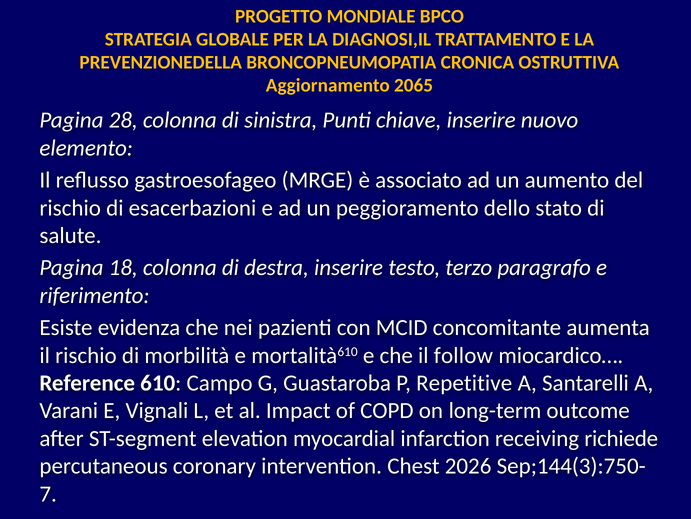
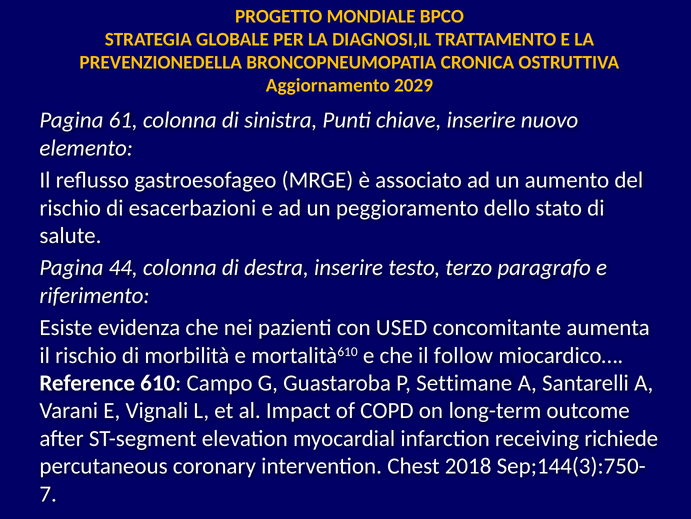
2065: 2065 -> 2029 (414, 85)
28: 28 -> 61 (123, 120)
18: 18 -> 44 (123, 267)
MCID: MCID -> USED (402, 327)
Repetitive: Repetitive -> Settimane (464, 383)
2026: 2026 -> 2018 (468, 466)
